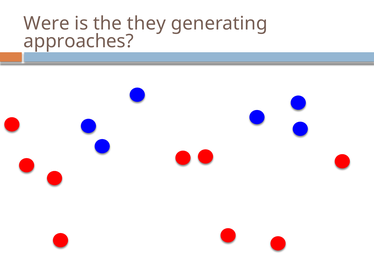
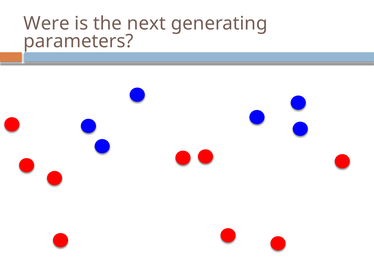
they: they -> next (146, 23)
approaches: approaches -> parameters (79, 41)
